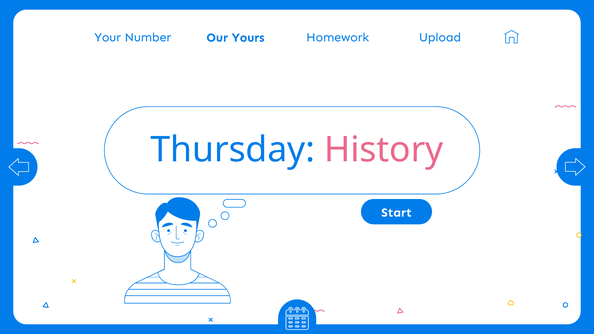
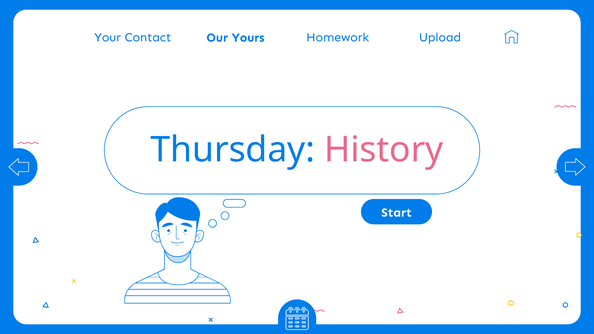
Number: Number -> Contact (148, 38)
